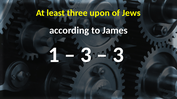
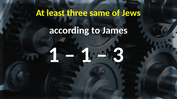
upon: upon -> same (100, 13)
3: 3 -> 1 (86, 55)
